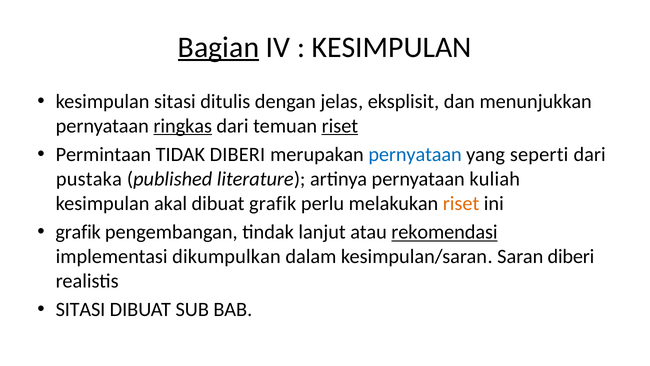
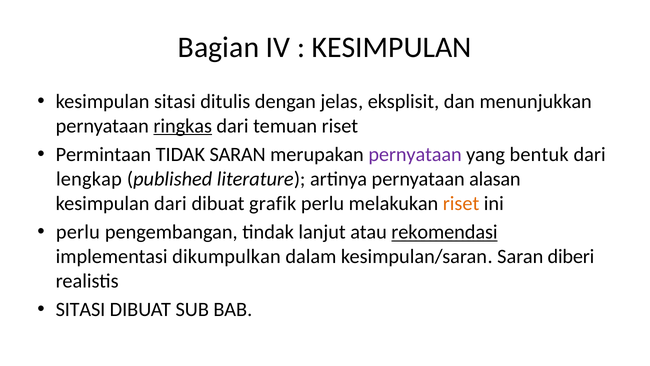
Bagian underline: present -> none (219, 47)
riset underline: present -> none (340, 126)
TIDAK DIBERI: DIBERI -> SARAN (238, 154)
pernyataan colour: blue -> purple (415, 154)
seperti: seperti -> bentuk (539, 154)
pustaka: pustaka -> lengkap (89, 179)
kuliah: kuliah -> alasan (495, 179)
kesimpulan akal: akal -> dari (170, 203)
grafik: grafik -> perlu (78, 232)
